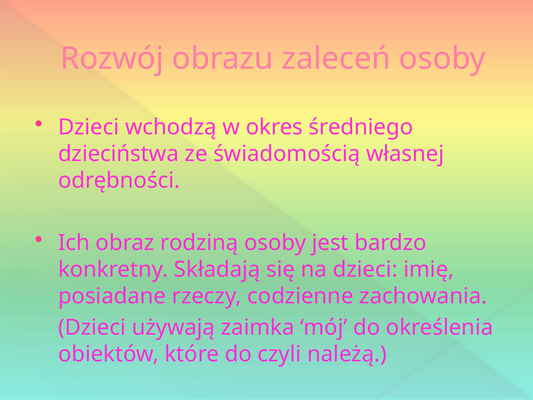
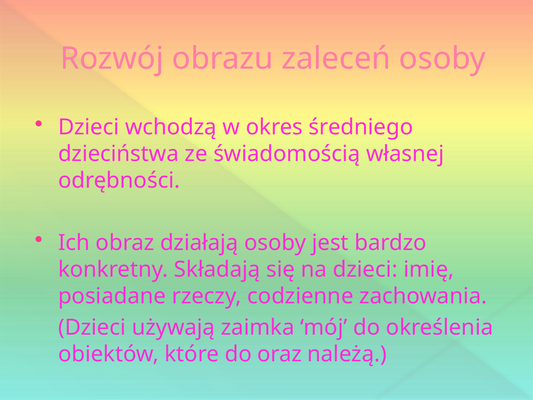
rodziną: rodziną -> działają (199, 243)
czyli: czyli -> oraz (280, 354)
